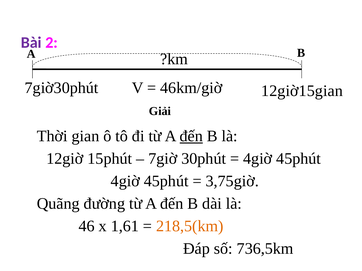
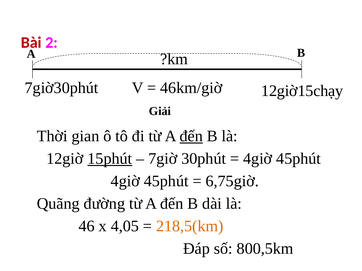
Bài colour: purple -> red (31, 43)
12giờ15gian: 12giờ15gian -> 12giờ15chạy (302, 91)
15phút underline: none -> present (110, 159)
3,75giờ: 3,75giờ -> 6,75giờ (232, 181)
1,61: 1,61 -> 4,05 (125, 226)
736,5km: 736,5km -> 800,5km (265, 249)
